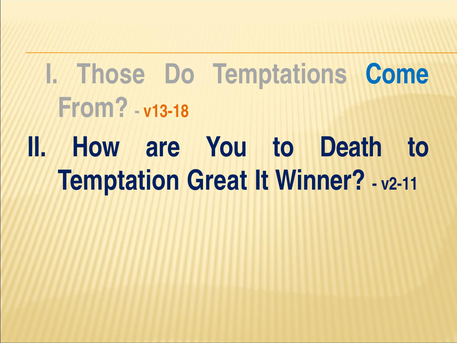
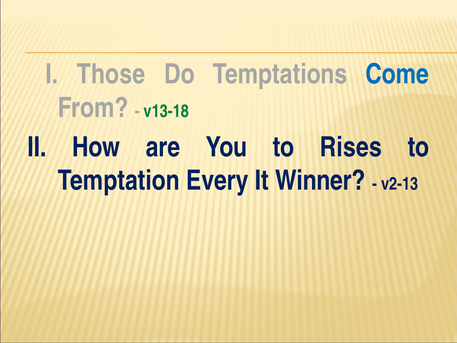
v13-18 colour: orange -> green (166, 111)
Death: Death -> Rises (351, 147)
Great: Great -> Every (217, 181)
v2-11: v2-11 -> v2-13 (400, 184)
